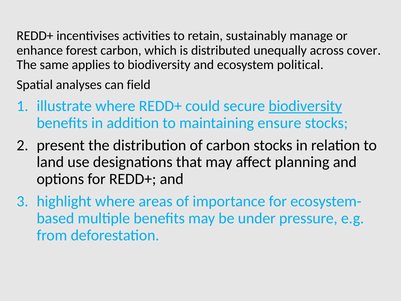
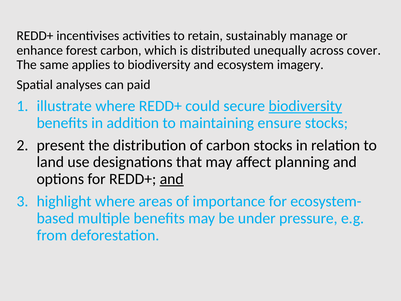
political: political -> imagery (300, 65)
field: field -> paid (139, 85)
and underline: none -> present (172, 179)
